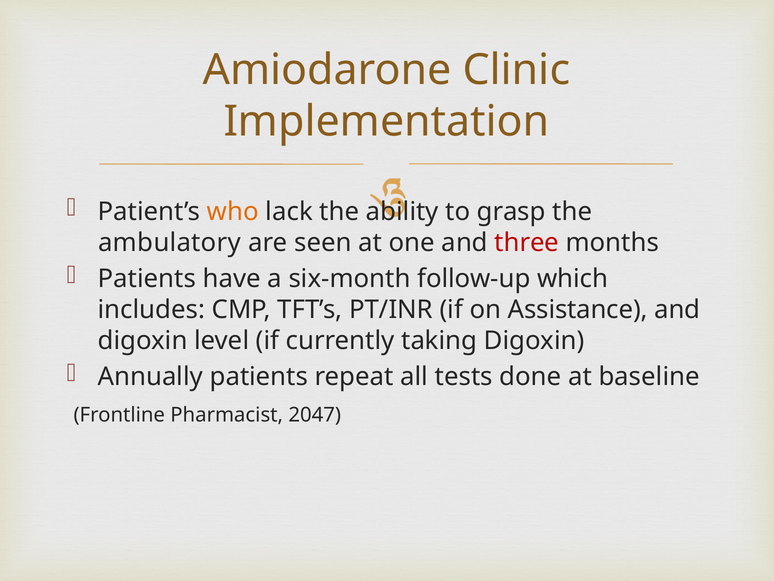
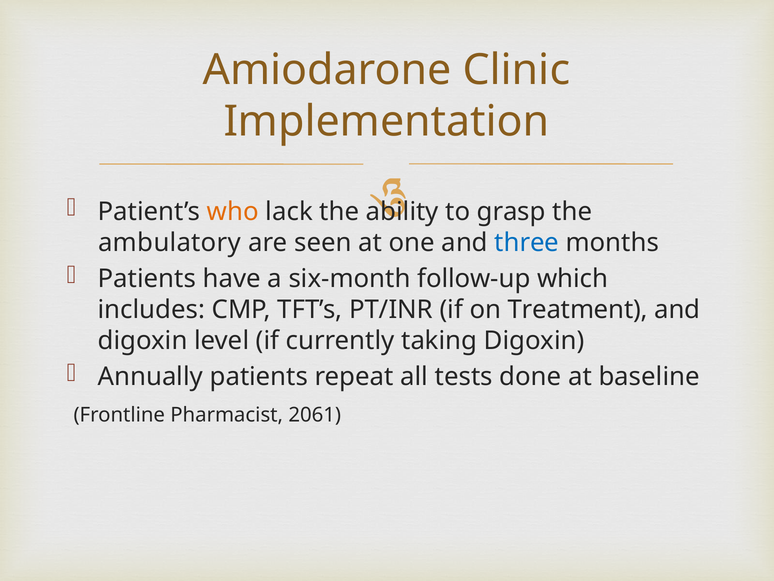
three colour: red -> blue (527, 242)
Assistance: Assistance -> Treatment (578, 309)
2047: 2047 -> 2061 (315, 414)
